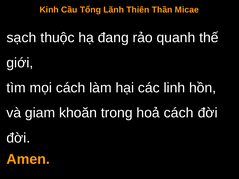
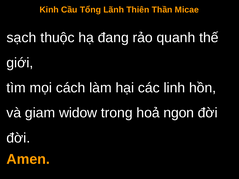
khoăn: khoăn -> widow (78, 113)
hoả cách: cách -> ngon (179, 113)
